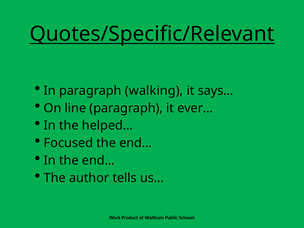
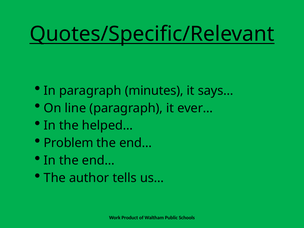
walking: walking -> minutes (154, 91)
Focused: Focused -> Problem (68, 143)
